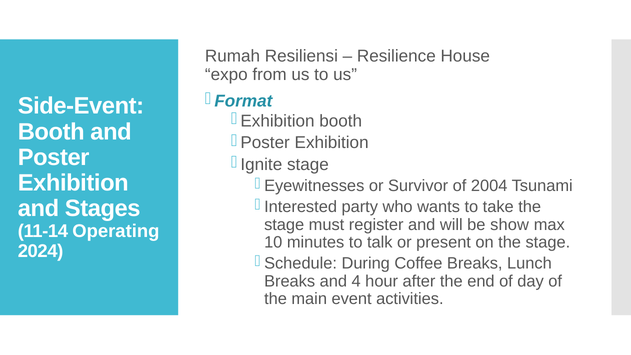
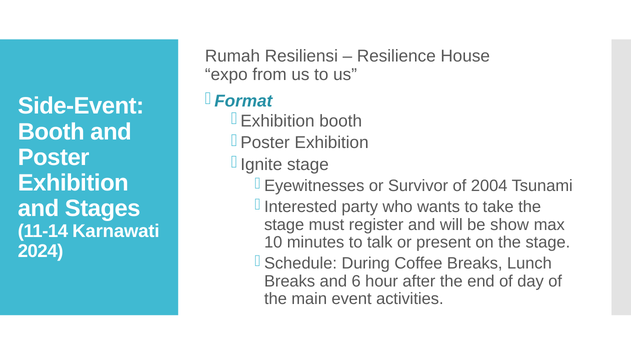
Operating: Operating -> Karnawati (116, 231)
4: 4 -> 6 (356, 281)
